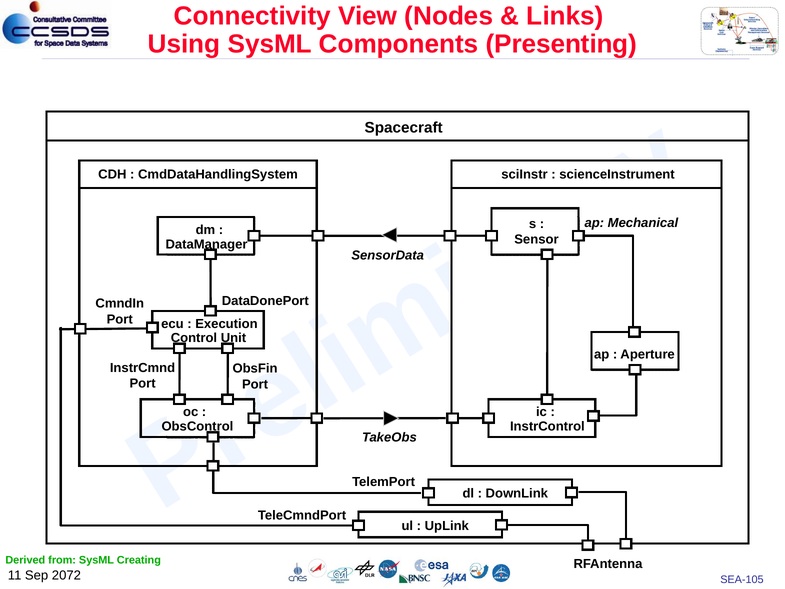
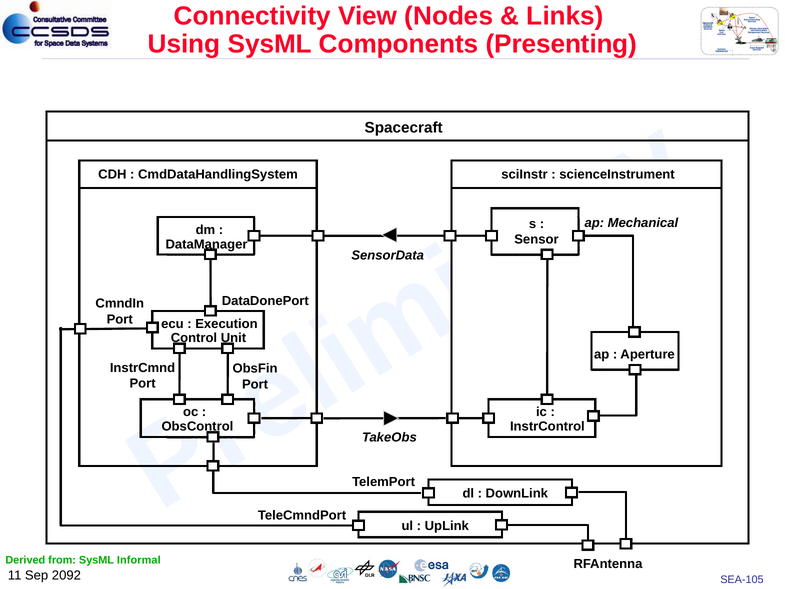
Creating: Creating -> Informal (139, 560)
2072: 2072 -> 2092 (66, 575)
